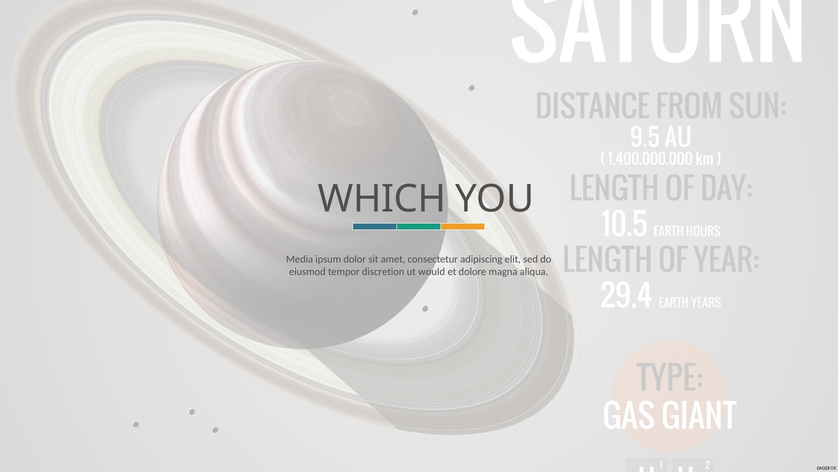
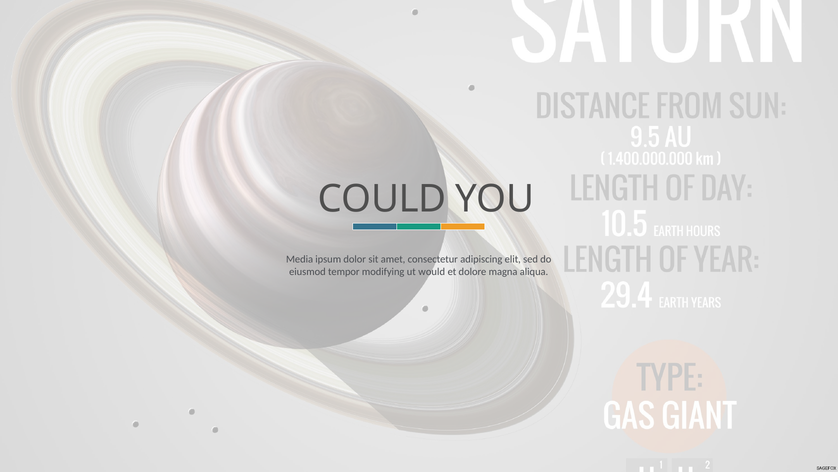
WHICH: WHICH -> COULD (382, 199)
discretion: discretion -> modifying (383, 271)
